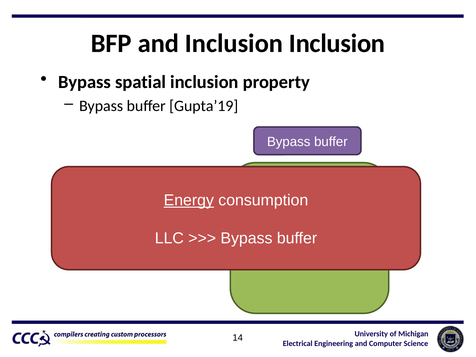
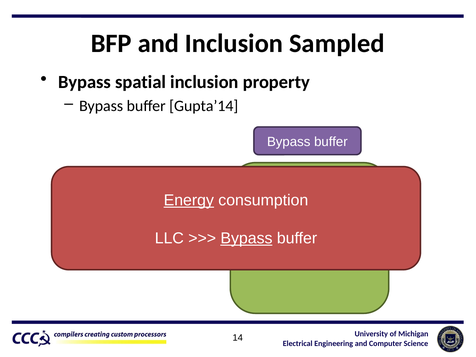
Inclusion Inclusion: Inclusion -> Sampled (337, 44)
Gupta’19: Gupta’19 -> Gupta’14 (204, 106)
Bypass underline: none -> present (246, 238)
